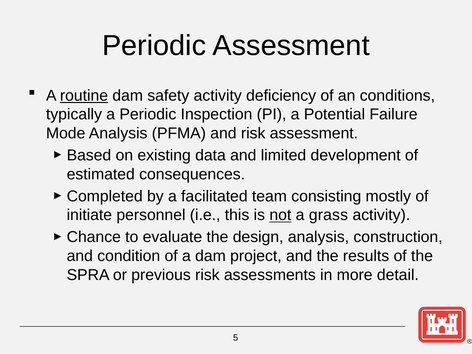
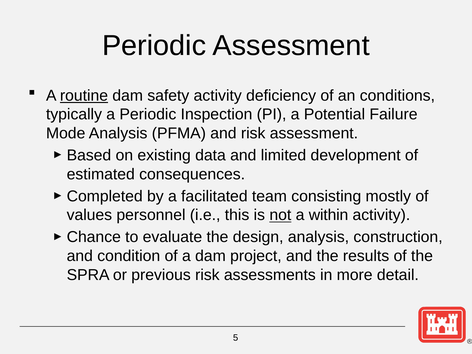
initiate: initiate -> values (89, 215)
grass: grass -> within (329, 215)
